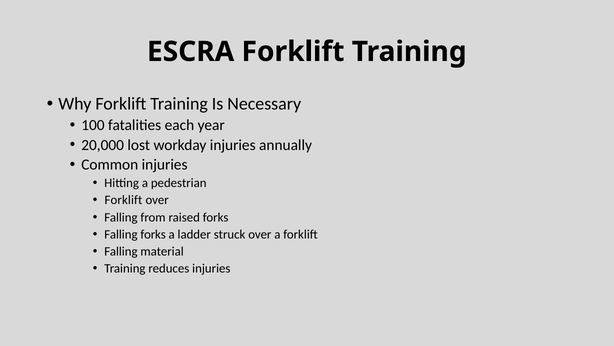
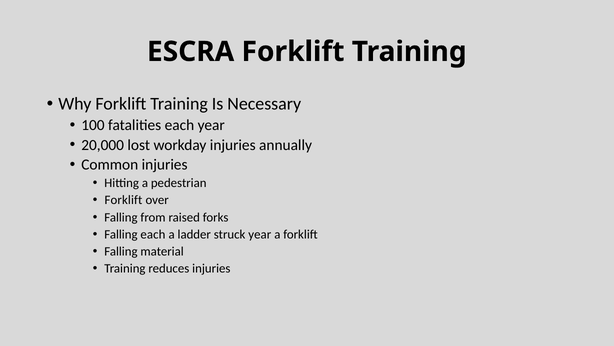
Falling forks: forks -> each (153, 234)
struck over: over -> year (260, 234)
